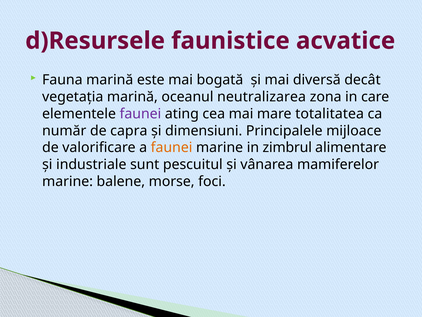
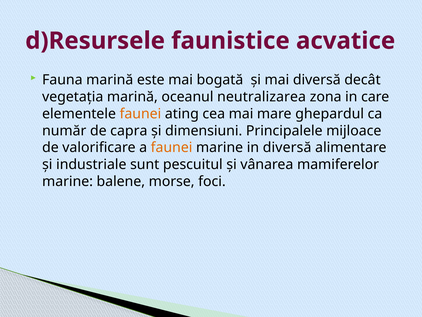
faunei colour: purple -> orange (140, 114)
totalitatea: totalitatea -> ghepardul (330, 114)
in zimbrul: zimbrul -> diversă (287, 147)
